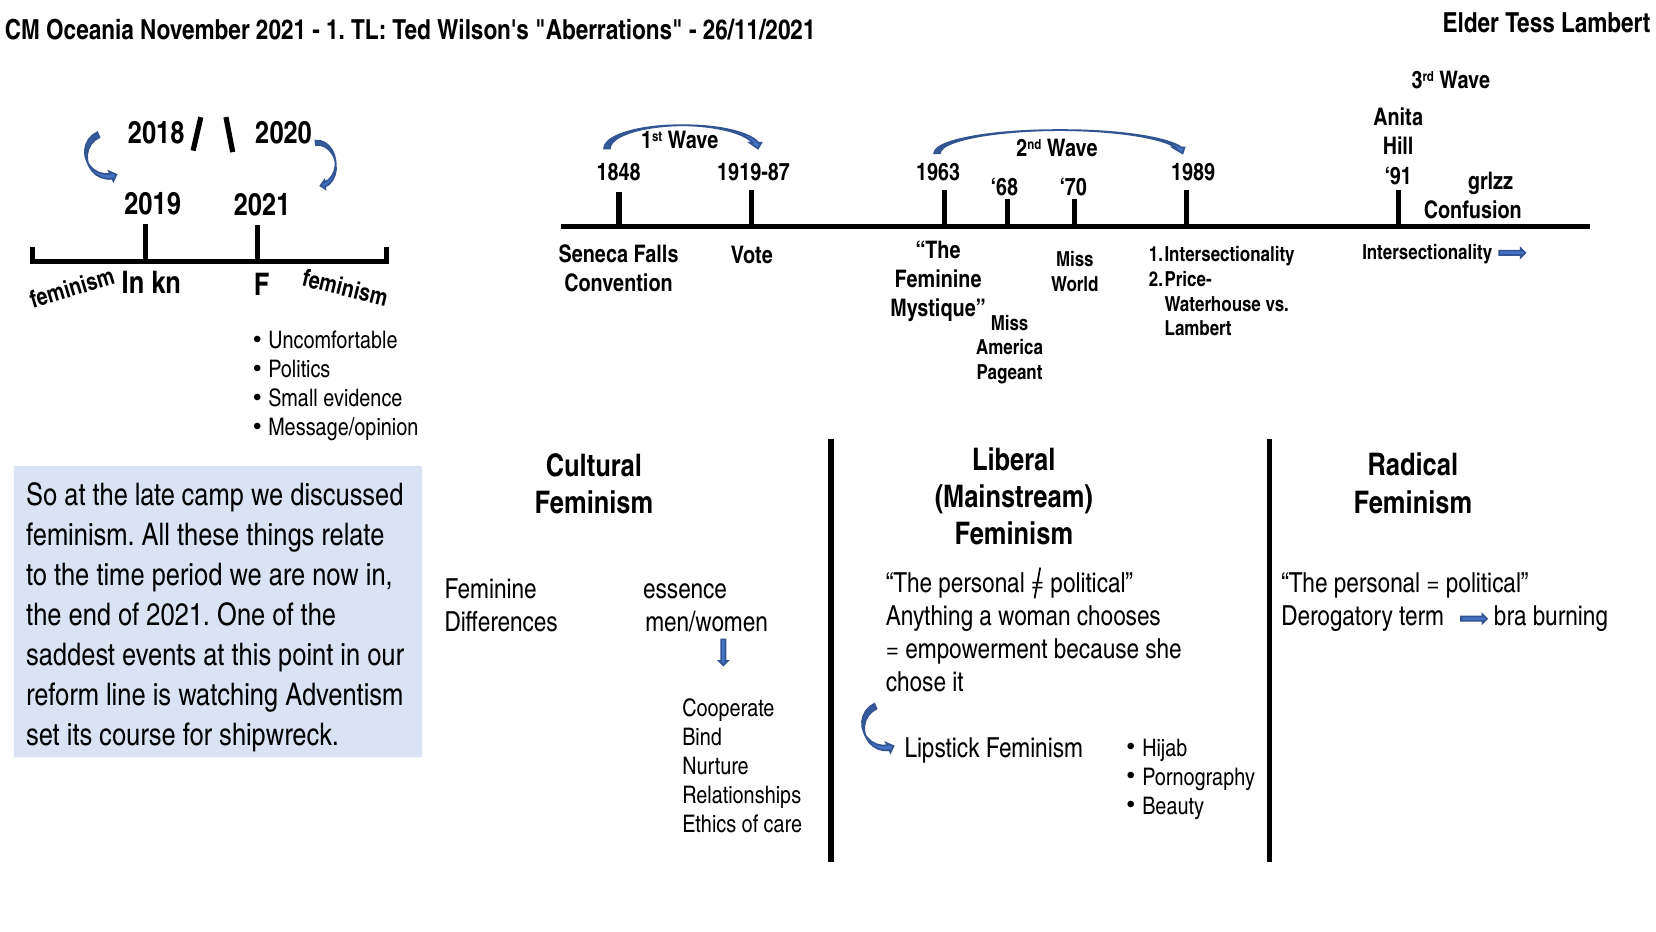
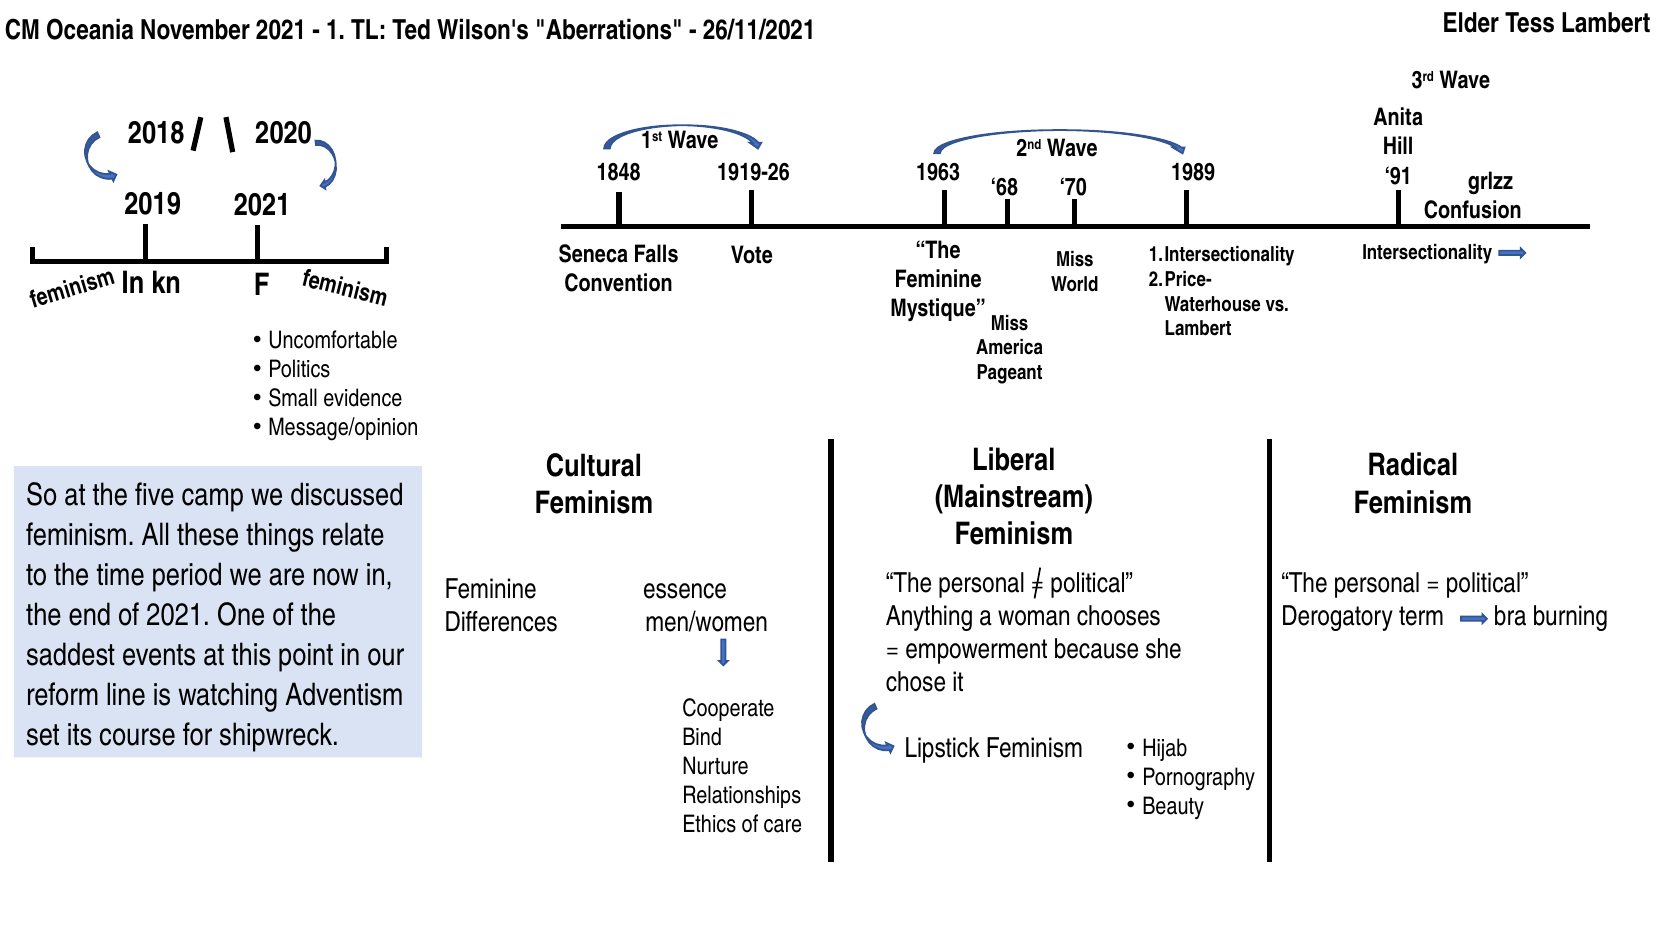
1919-87: 1919-87 -> 1919-26 (754, 173)
late: late -> five (155, 495)
